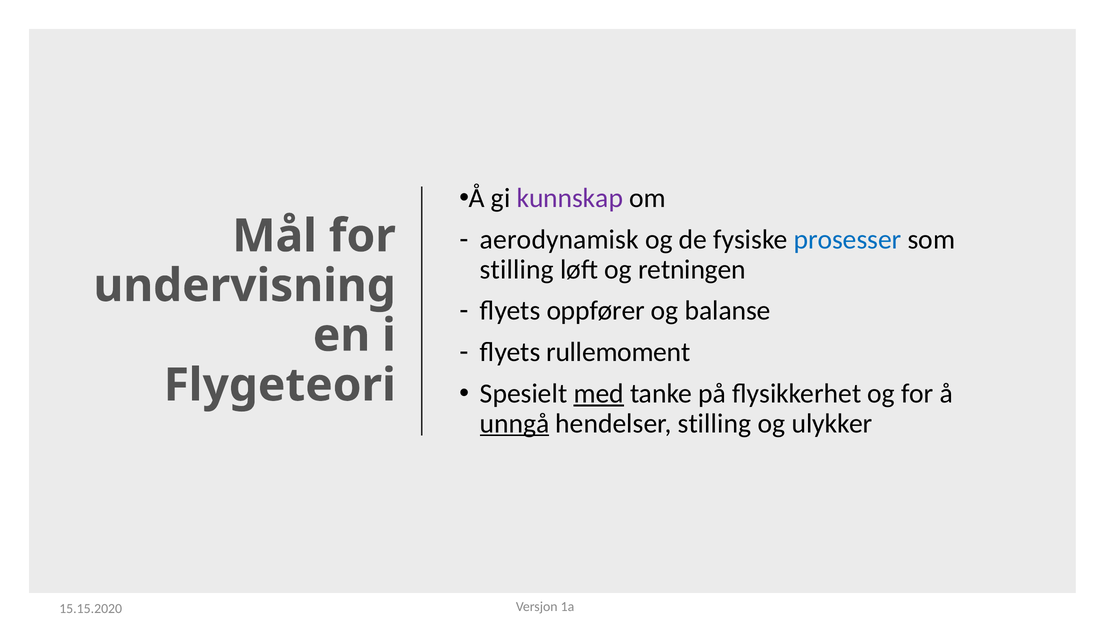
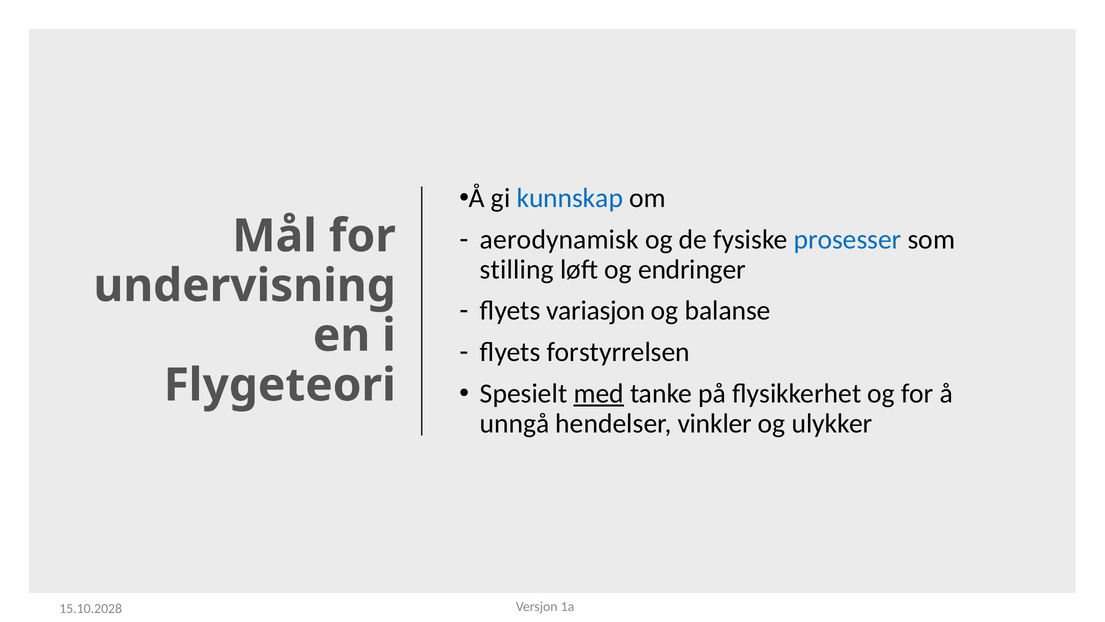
kunnskap colour: purple -> blue (570, 198)
retningen: retningen -> endringer (692, 269)
oppfører: oppfører -> variasjon (596, 311)
rullemoment: rullemoment -> forstyrrelsen (618, 352)
unngå underline: present -> none (515, 423)
hendelser stilling: stilling -> vinkler (715, 423)
15.15.2020: 15.15.2020 -> 15.10.2028 (91, 608)
